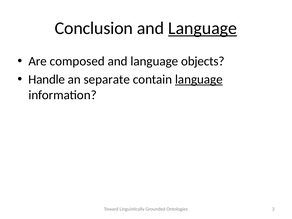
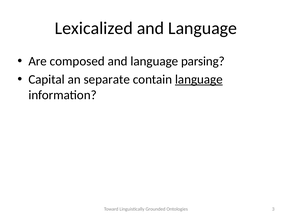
Conclusion: Conclusion -> Lexicalized (94, 28)
Language underline: present -> none (203, 28)
objects: objects -> parsing (203, 61)
Handle: Handle -> Capital (47, 79)
